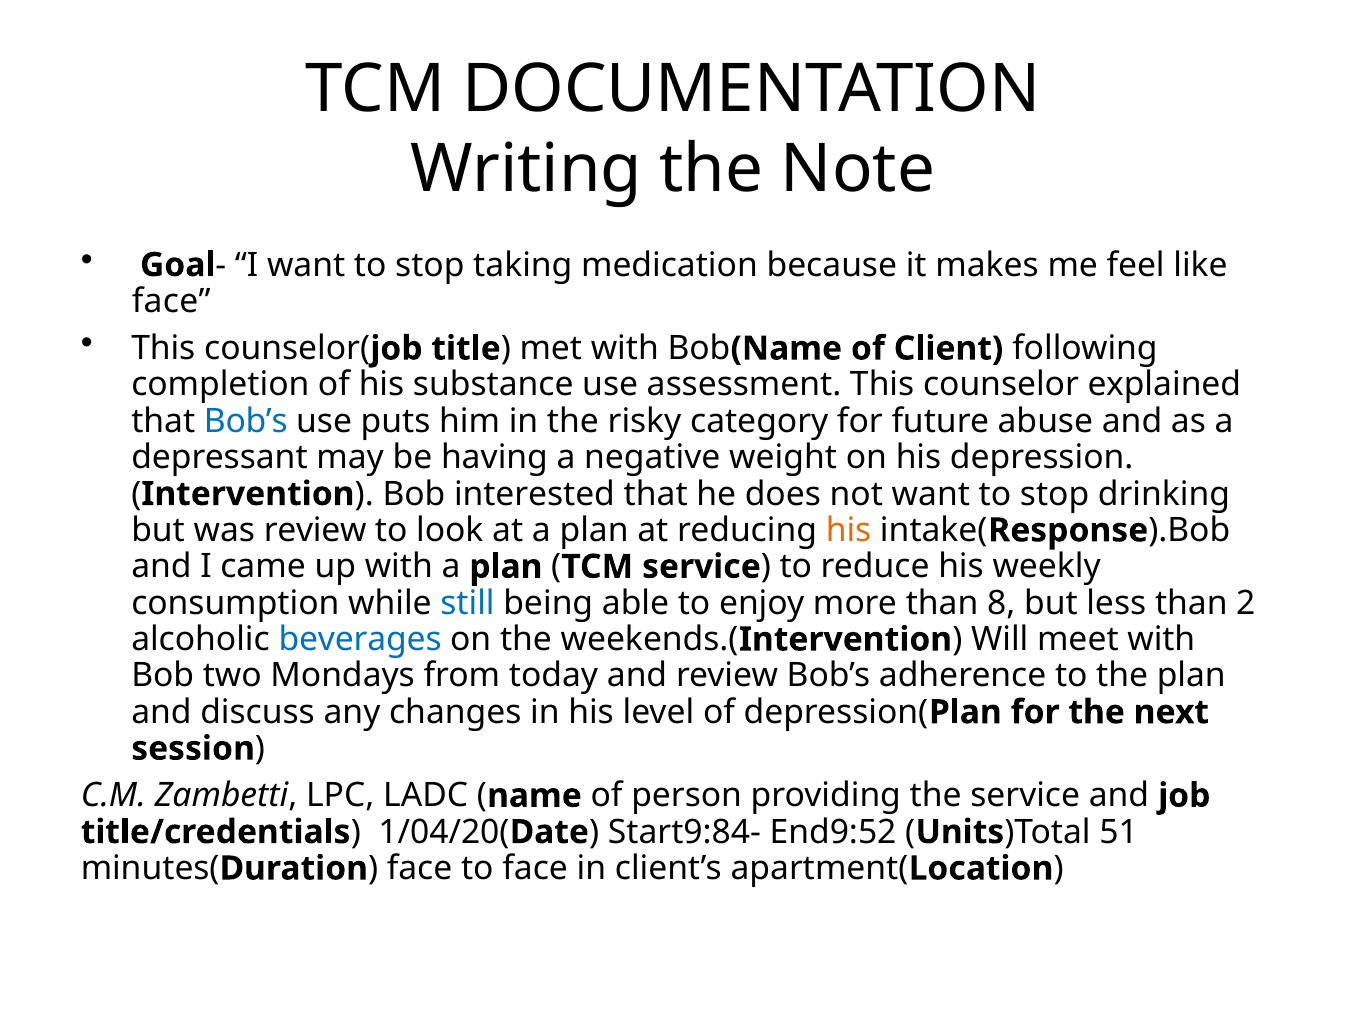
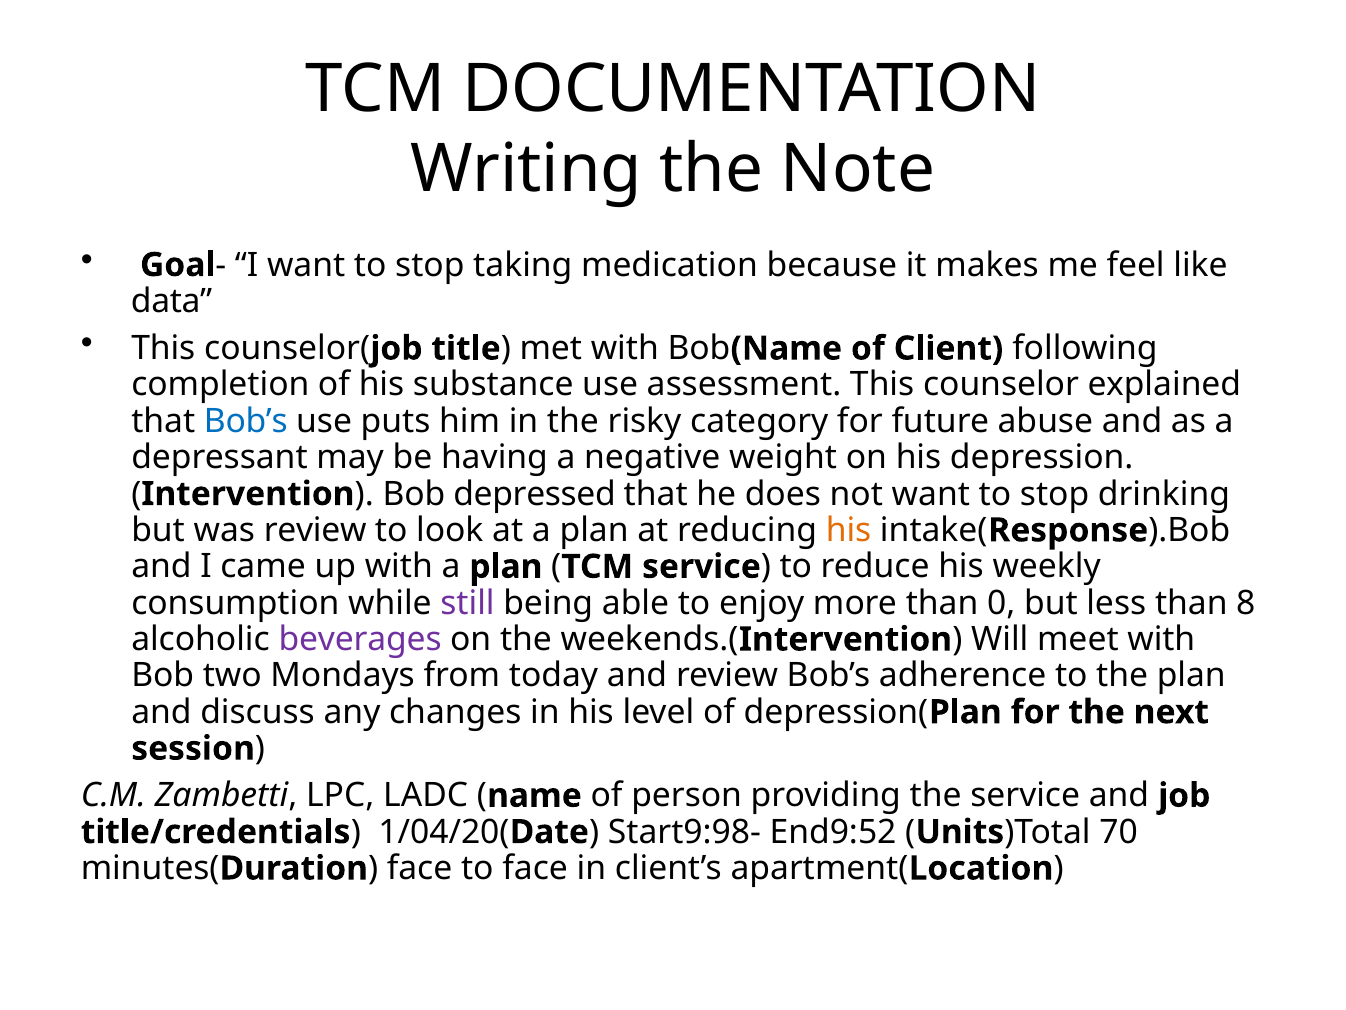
face: face -> data (172, 301)
interested: interested -> depressed (535, 494)
still colour: blue -> purple (467, 603)
8: 8 -> 0 (1001, 603)
2: 2 -> 8 (1246, 603)
beverages colour: blue -> purple (360, 639)
Start9:84-: Start9:84- -> Start9:98- (684, 832)
51: 51 -> 70 (1119, 832)
